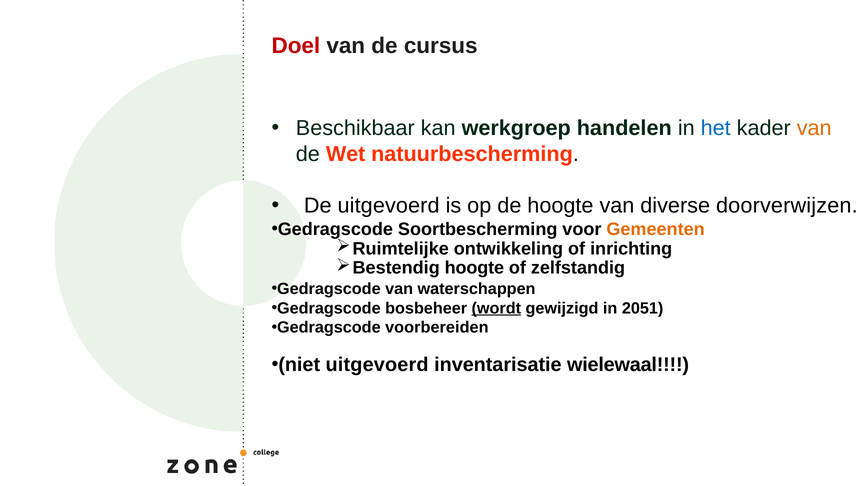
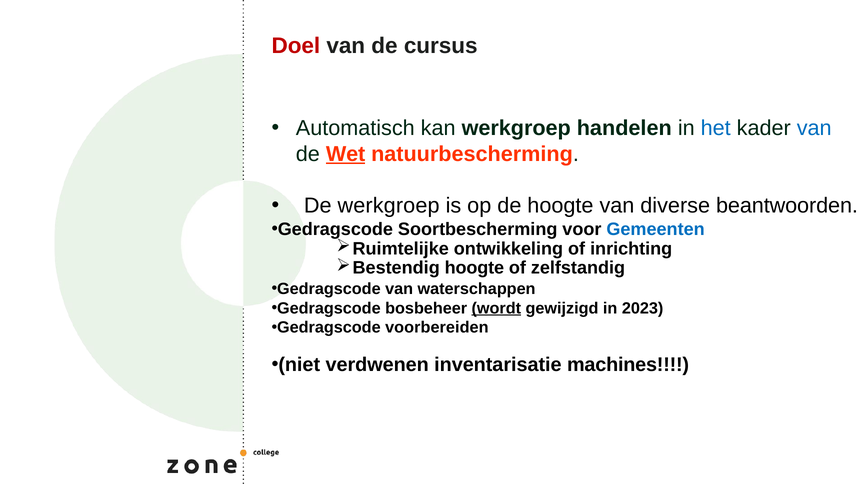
Beschikbaar: Beschikbaar -> Automatisch (355, 128)
van colour: orange -> blue (814, 128)
Wet underline: none -> present (346, 154)
De uitgevoerd: uitgevoerd -> werkgroep (389, 206)
doorverwijzen: doorverwijzen -> beantwoorden (787, 206)
Gemeenten colour: orange -> blue (656, 230)
2051: 2051 -> 2023 (643, 309)
uitgevoerd: uitgevoerd -> verdwenen (377, 365)
wielewaal: wielewaal -> machines (628, 365)
